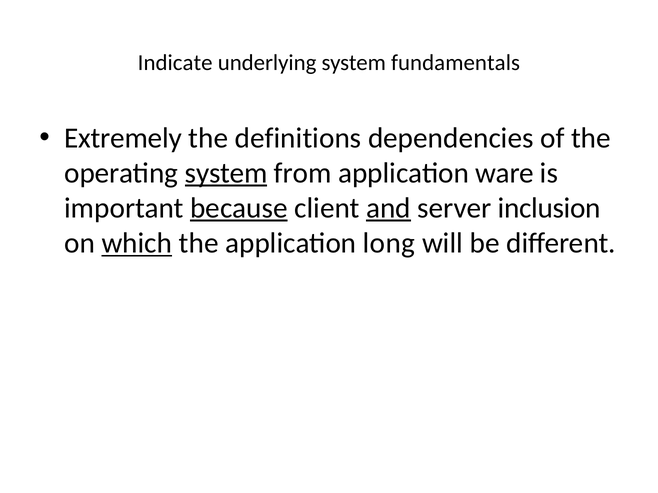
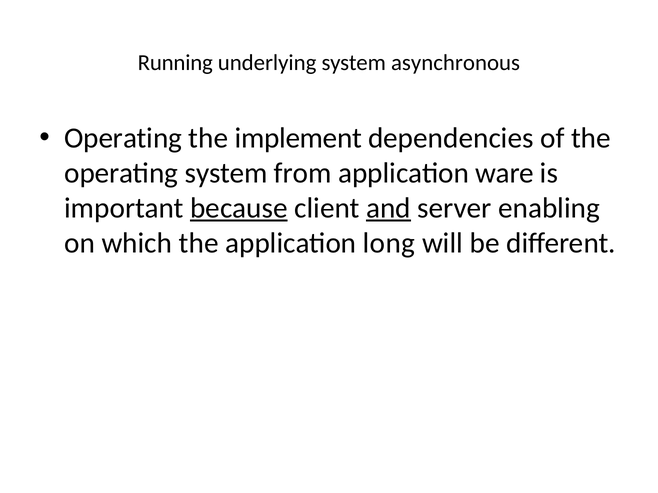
Indicate: Indicate -> Running (175, 63)
fundamentals: fundamentals -> asynchronous (456, 63)
Extremely: Extremely -> Operating (123, 138)
definitions: definitions -> implement (298, 138)
system underline: present -> none (226, 173)
inclusion: inclusion -> enabling (549, 208)
which underline: present -> none (137, 243)
